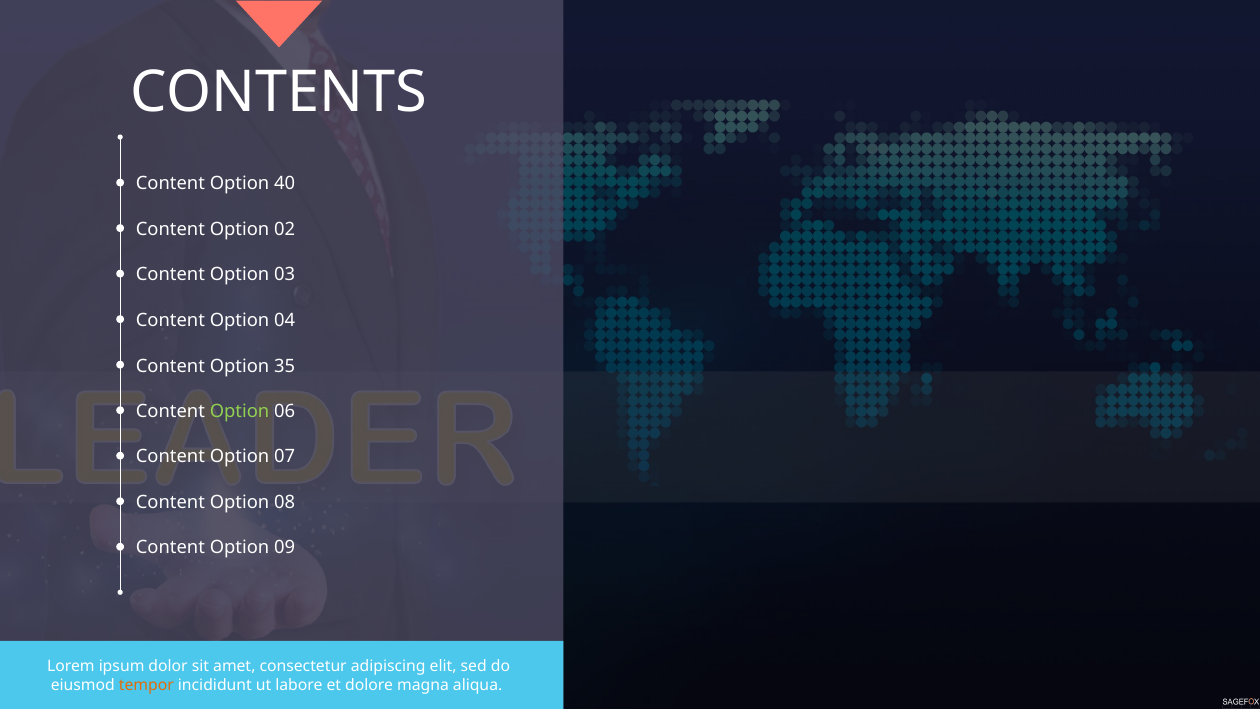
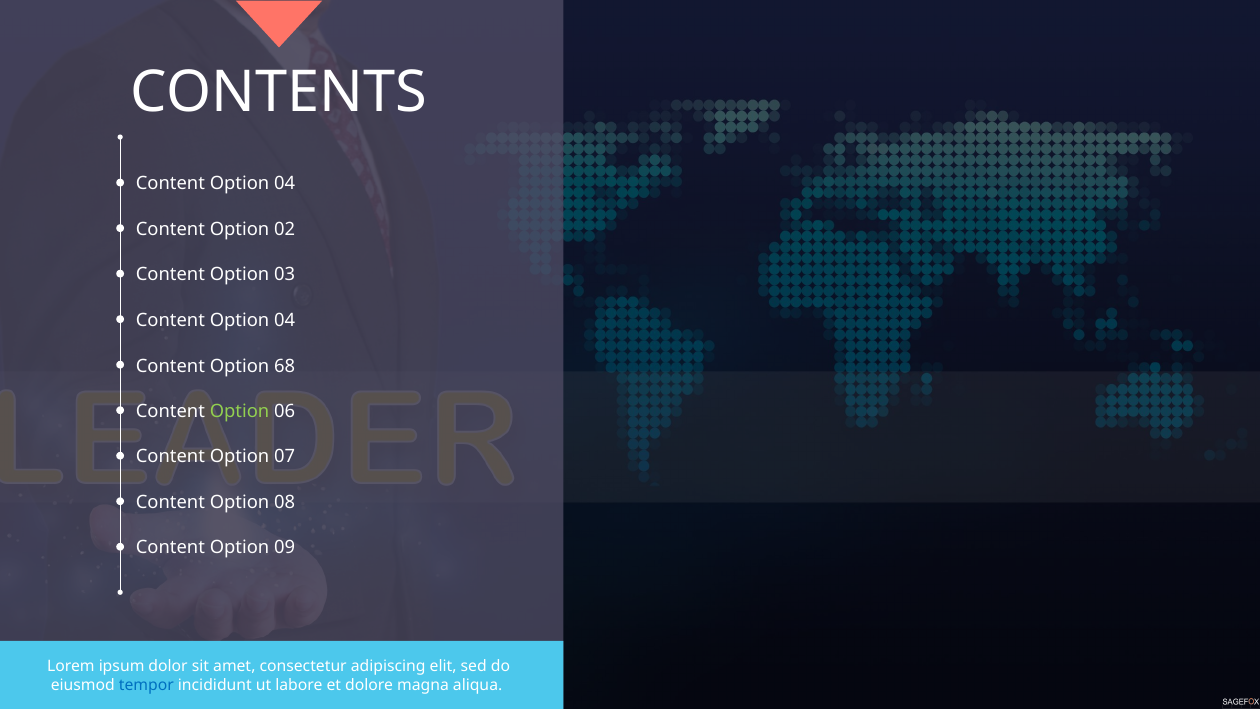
40: 40 -> 04 (285, 184)
35: 35 -> 68 (285, 366)
tempor colour: orange -> blue (146, 685)
